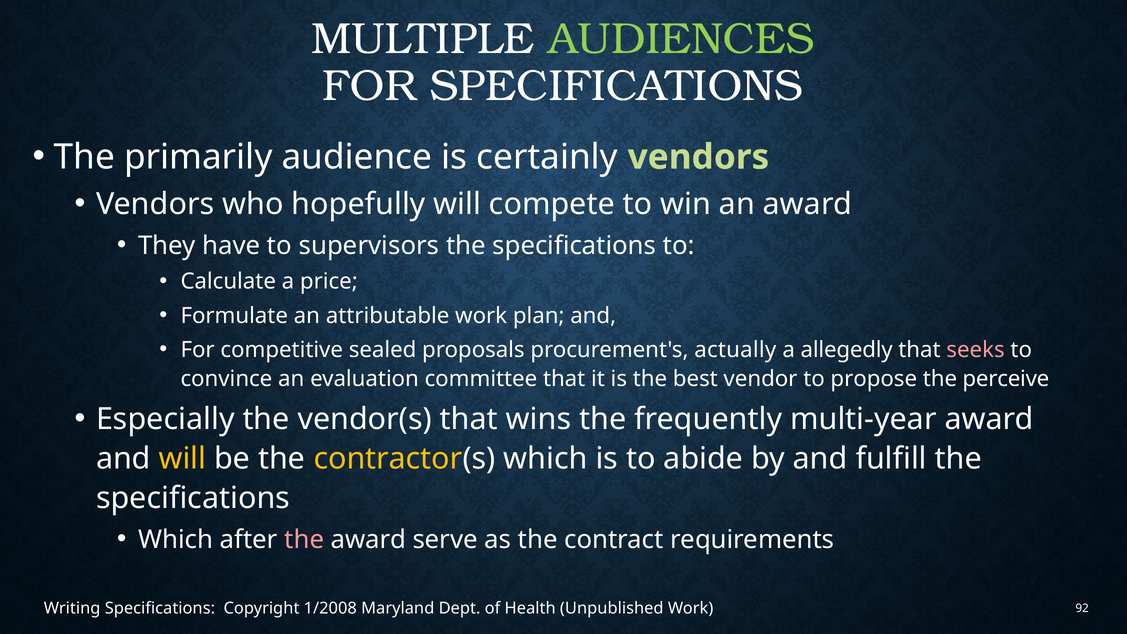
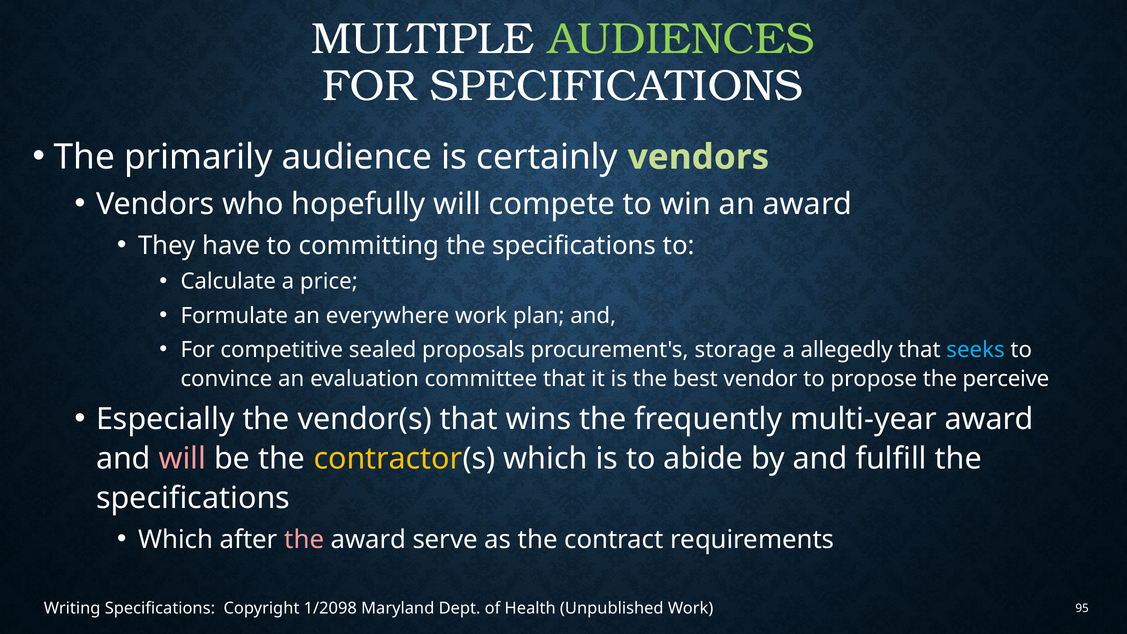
supervisors: supervisors -> committing (369, 246)
attributable: attributable -> everywhere (388, 316)
actually: actually -> storage (735, 350)
seeks colour: pink -> light blue (976, 350)
will colour: yellow -> pink (182, 459)
1/2008: 1/2008 -> 1/2098 (330, 608)
92: 92 -> 95 (1082, 608)
